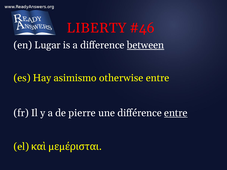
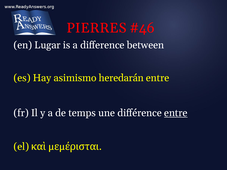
LIBERTY: LIBERTY -> PIERRES (97, 28)
between underline: present -> none (146, 45)
otherwise: otherwise -> heredarán (121, 78)
pierre: pierre -> temps (82, 113)
